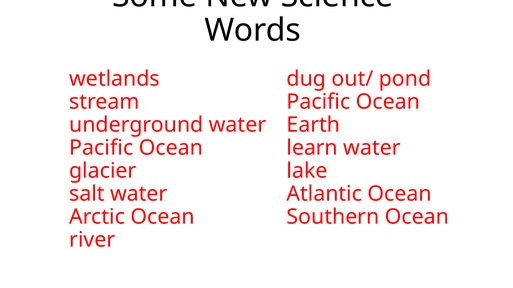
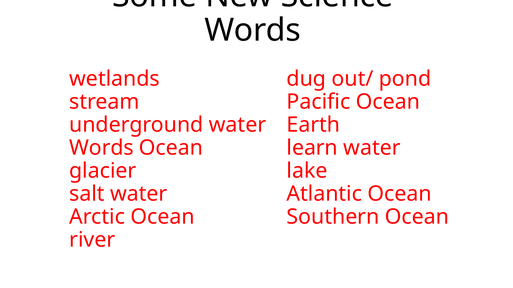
Pacific: Pacific -> Words (101, 148)
